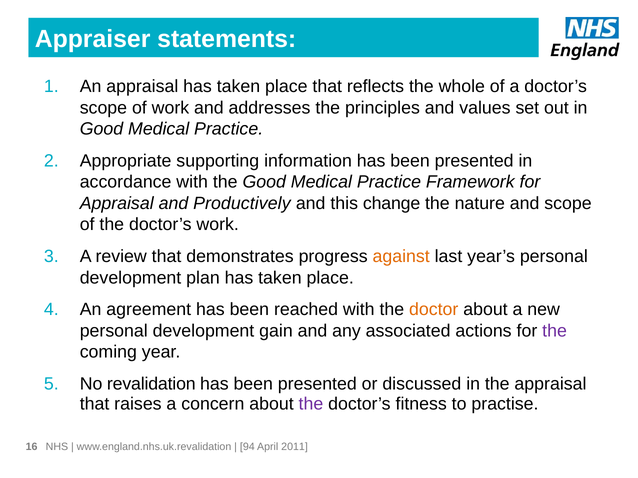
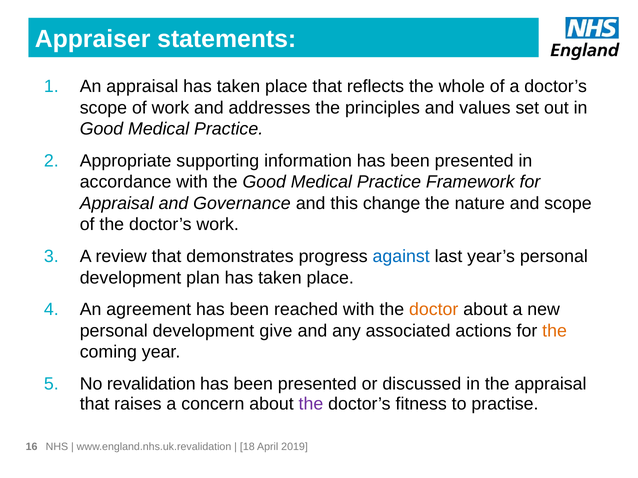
Productively: Productively -> Governance (242, 204)
against colour: orange -> blue (401, 257)
gain: gain -> give (276, 331)
the colour: purple -> orange (555, 331)
94: 94 -> 18 (247, 447)
2011: 2011 -> 2019 (295, 447)
